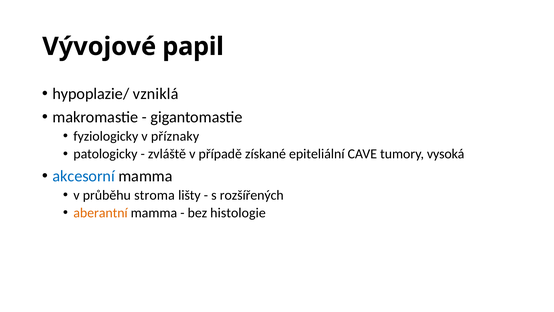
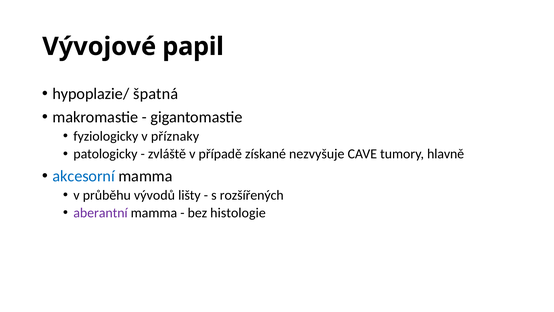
vzniklá: vzniklá -> špatná (156, 94)
epiteliální: epiteliální -> nezvyšuje (317, 154)
vysoká: vysoká -> hlavně (446, 154)
stroma: stroma -> vývodů (154, 195)
aberantní colour: orange -> purple (101, 213)
